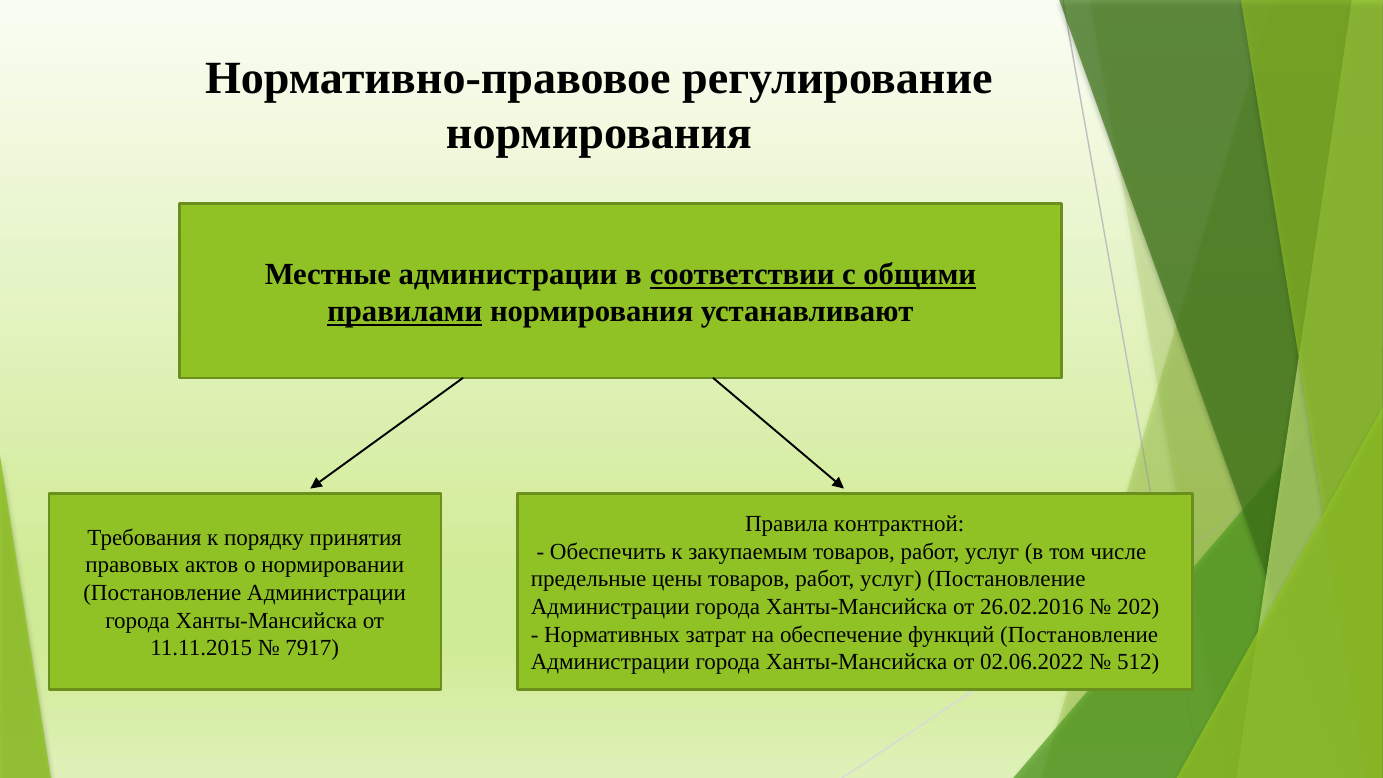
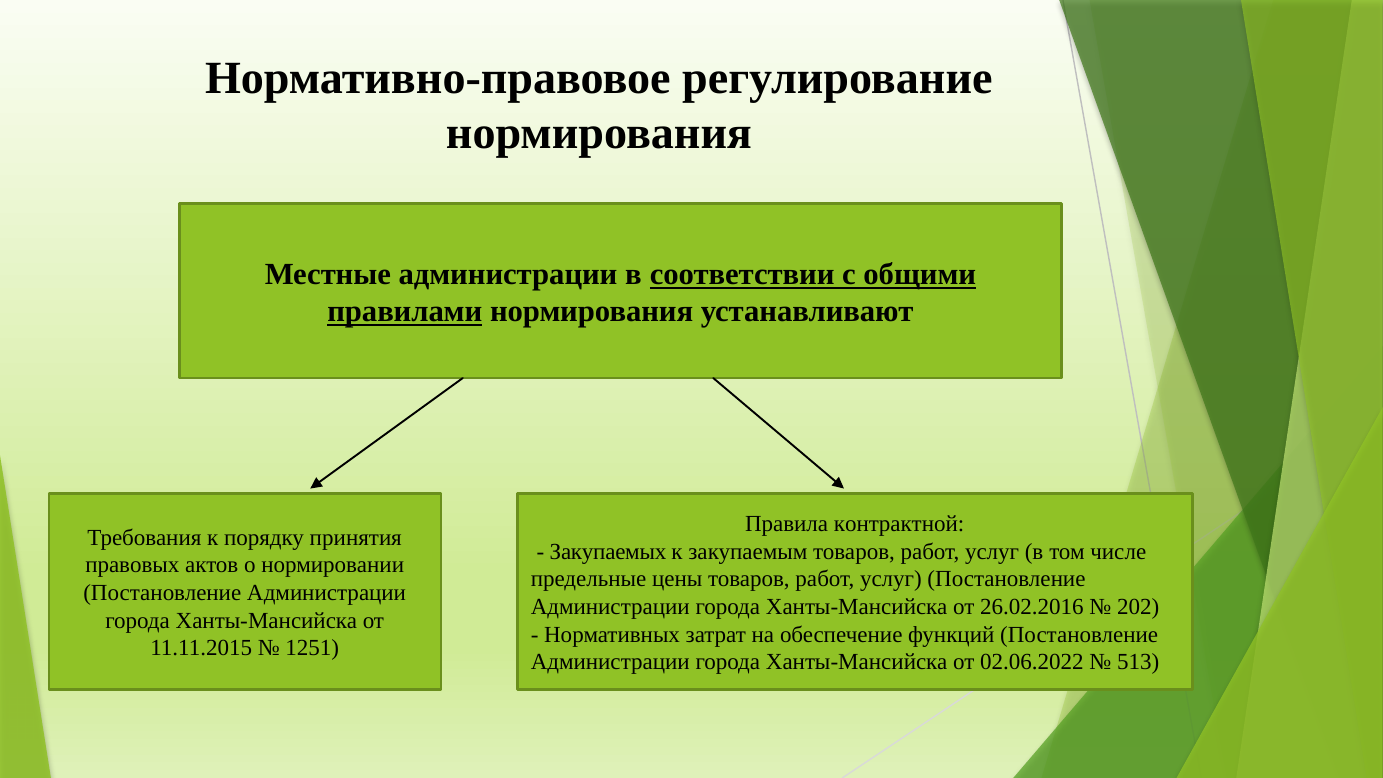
Обеспечить: Обеспечить -> Закупаемых (608, 552)
7917: 7917 -> 1251 (312, 648)
512: 512 -> 513 (1138, 662)
